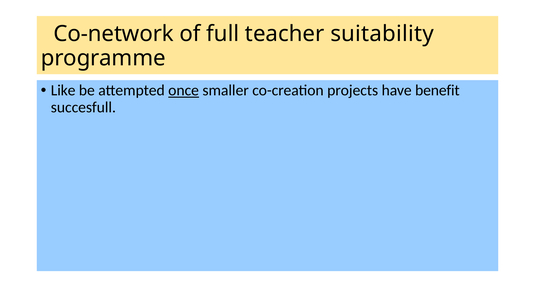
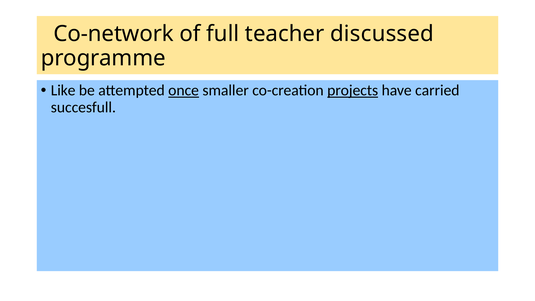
suitability: suitability -> discussed (382, 34)
projects underline: none -> present (353, 90)
benefit: benefit -> carried (437, 90)
